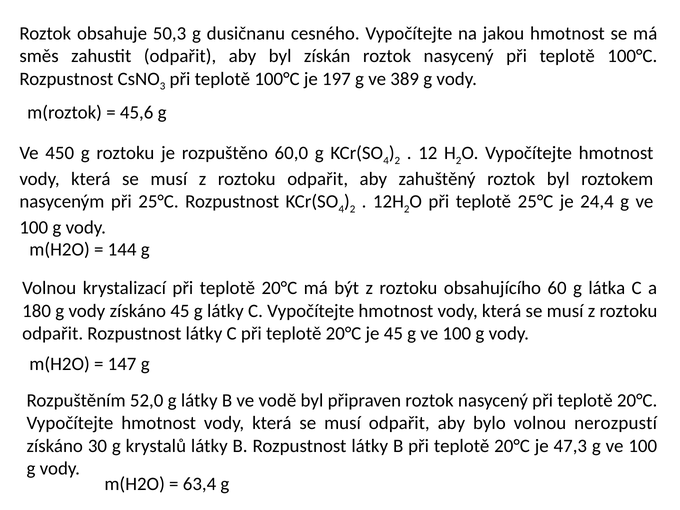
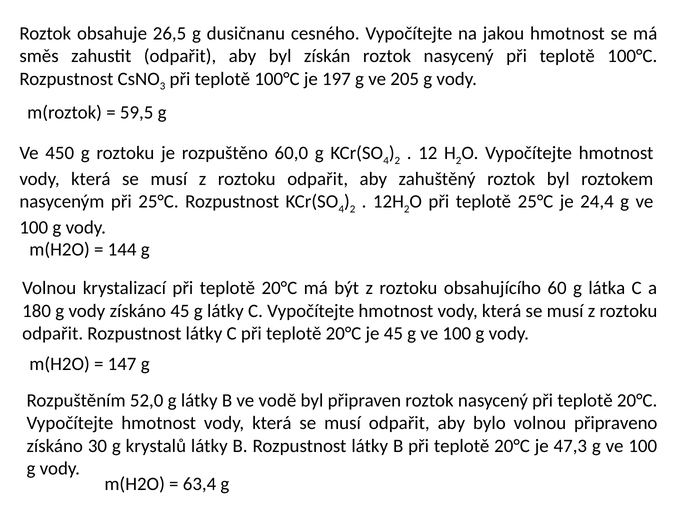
50,3: 50,3 -> 26,5 (170, 34)
389: 389 -> 205 (405, 79)
45,6: 45,6 -> 59,5 (137, 112)
nerozpustí: nerozpustí -> připraveno (616, 423)
